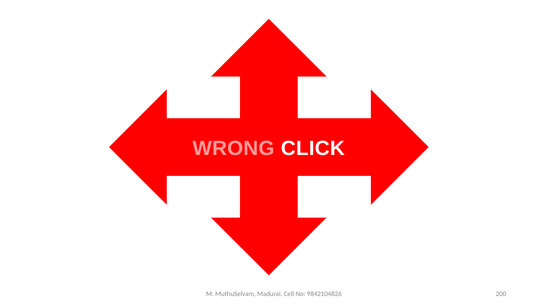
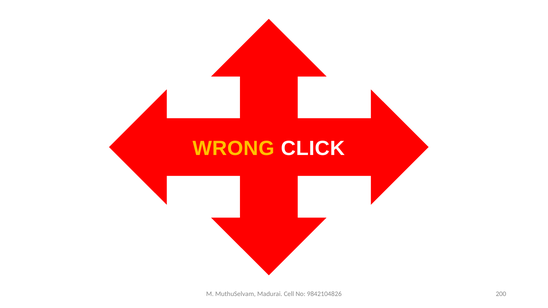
WRONG colour: pink -> yellow (233, 149)
